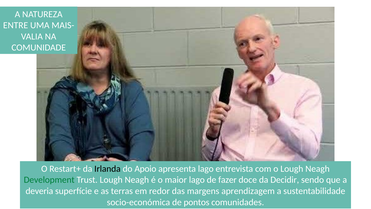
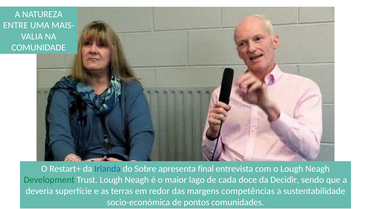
Irlanda colour: black -> blue (107, 168)
Apoio: Apoio -> Sobre (145, 168)
apresenta lago: lago -> final (206, 168)
fazer: fazer -> cada (227, 180)
aprendizagem: aprendizagem -> competências (248, 191)
